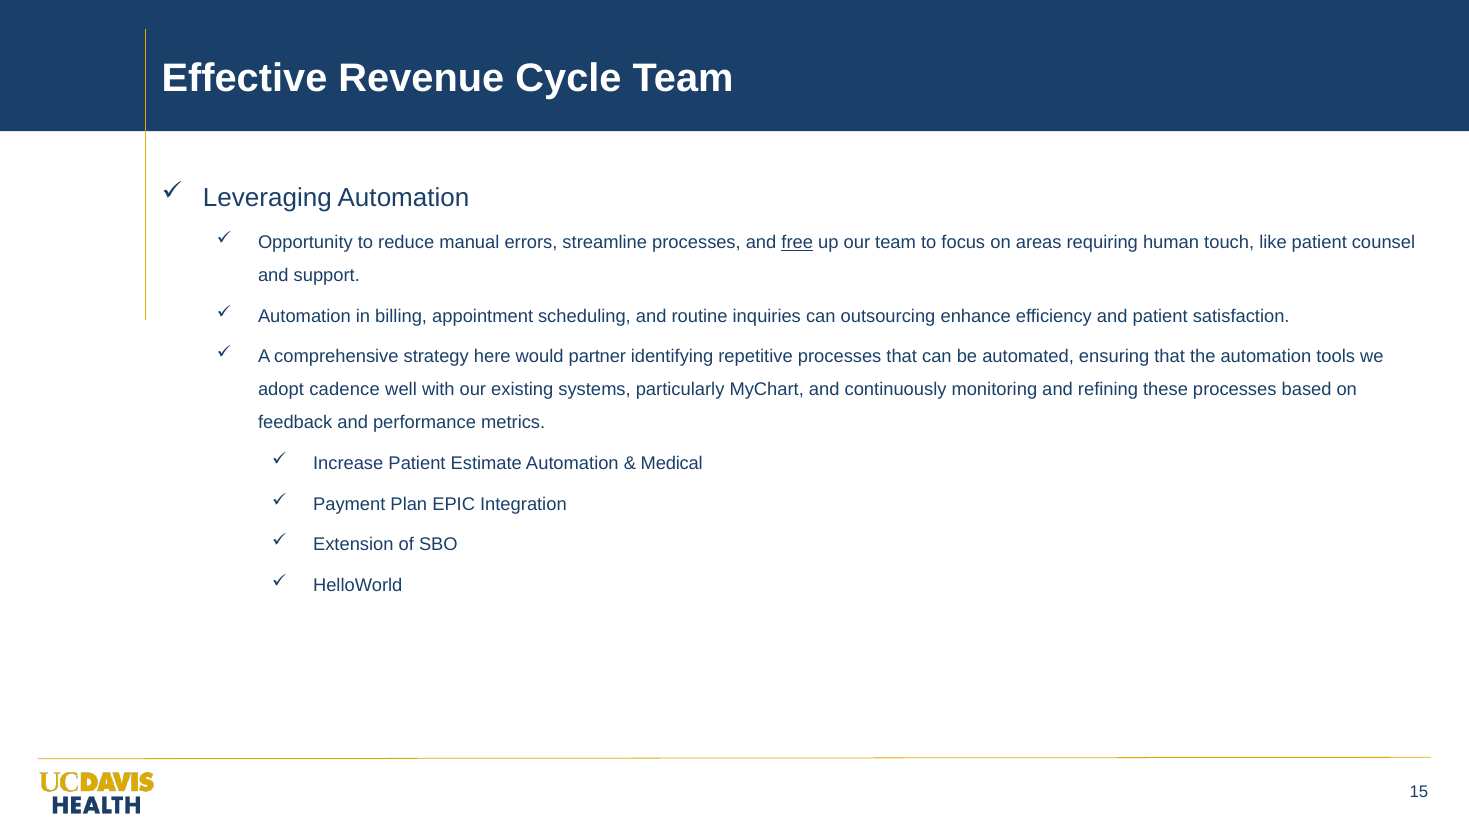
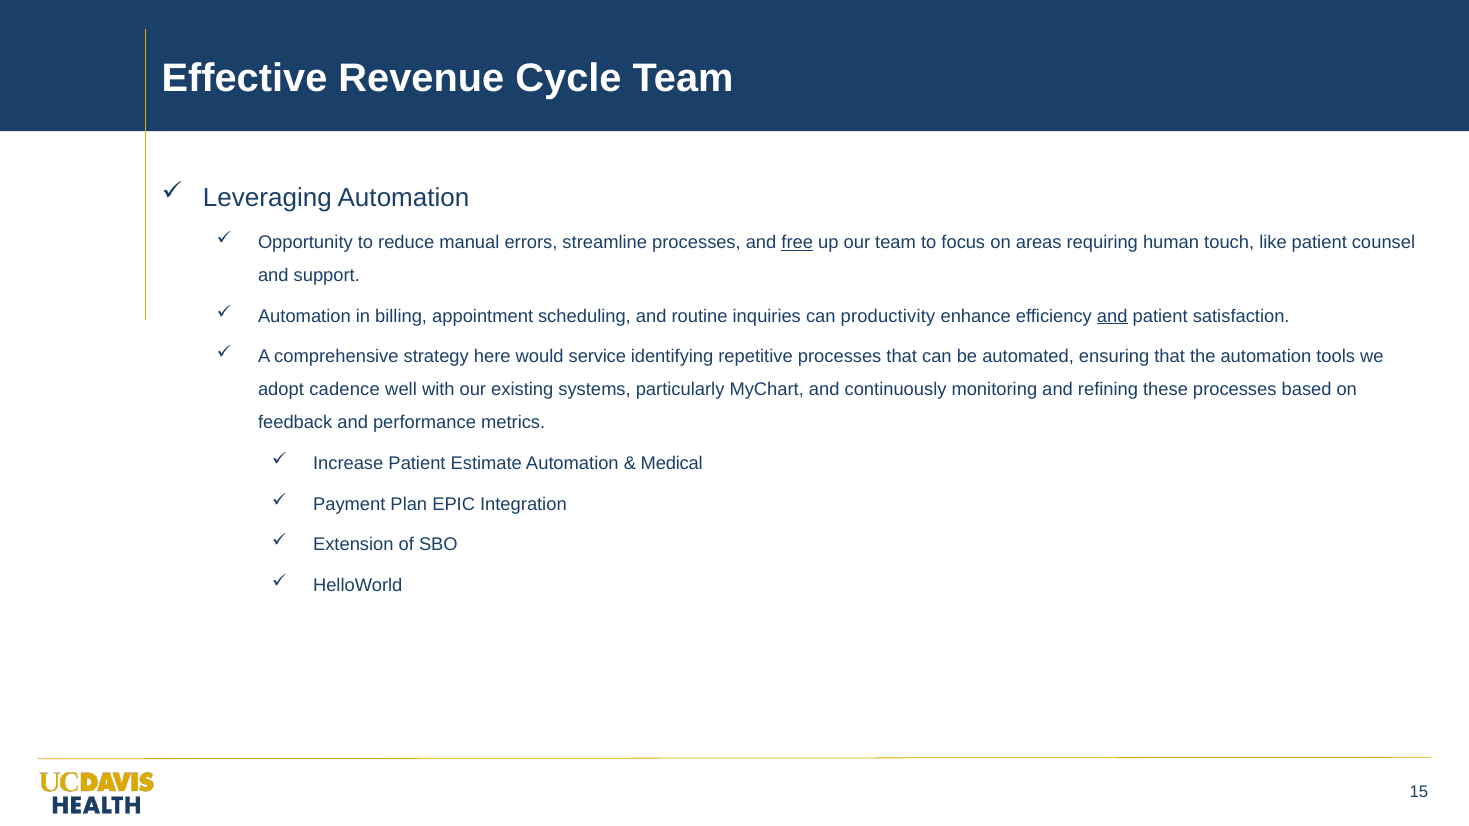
outsourcing: outsourcing -> productivity (888, 316)
and underline: none -> present (1112, 316)
partner: partner -> service (597, 357)
